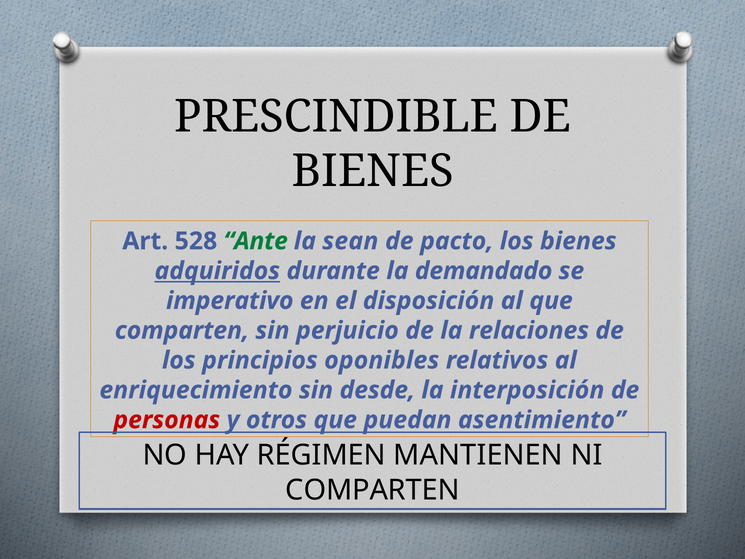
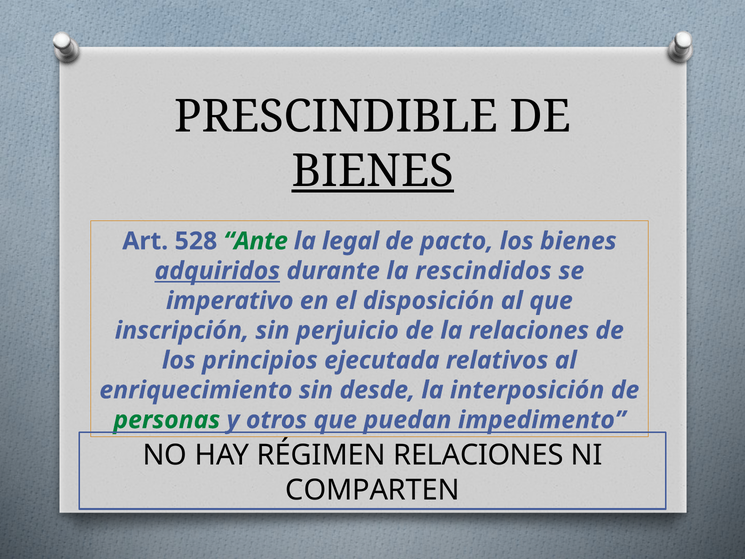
BIENES underline: none -> present (373, 171)
sean: sean -> legal (351, 241)
demandado: demandado -> rescindidos (483, 271)
comparten: comparten -> inscripción (182, 330)
oponibles: oponibles -> ejecutada (382, 360)
personas colour: red -> green (167, 420)
asentimiento: asentimiento -> impedimento (542, 420)
RÉGIMEN MANTIENEN: MANTIENEN -> RELACIONES (478, 455)
